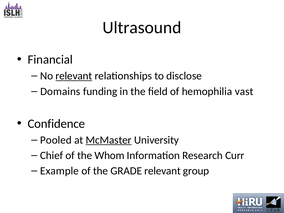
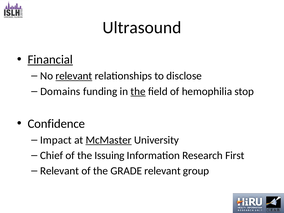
Financial underline: none -> present (50, 60)
the underline: none -> present (138, 91)
vast: vast -> stop (244, 91)
Pooled: Pooled -> Impact (56, 140)
Whom: Whom -> Issuing (110, 155)
Curr: Curr -> First (235, 155)
Example: Example -> Relevant (60, 171)
